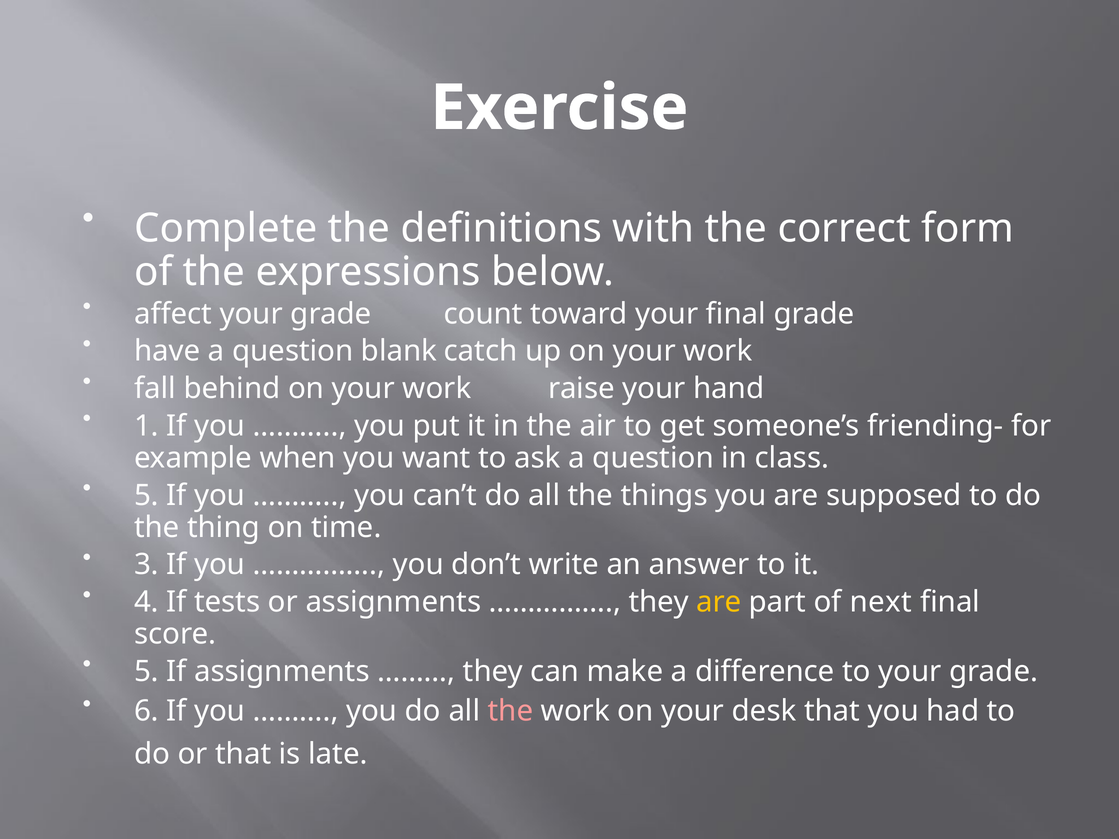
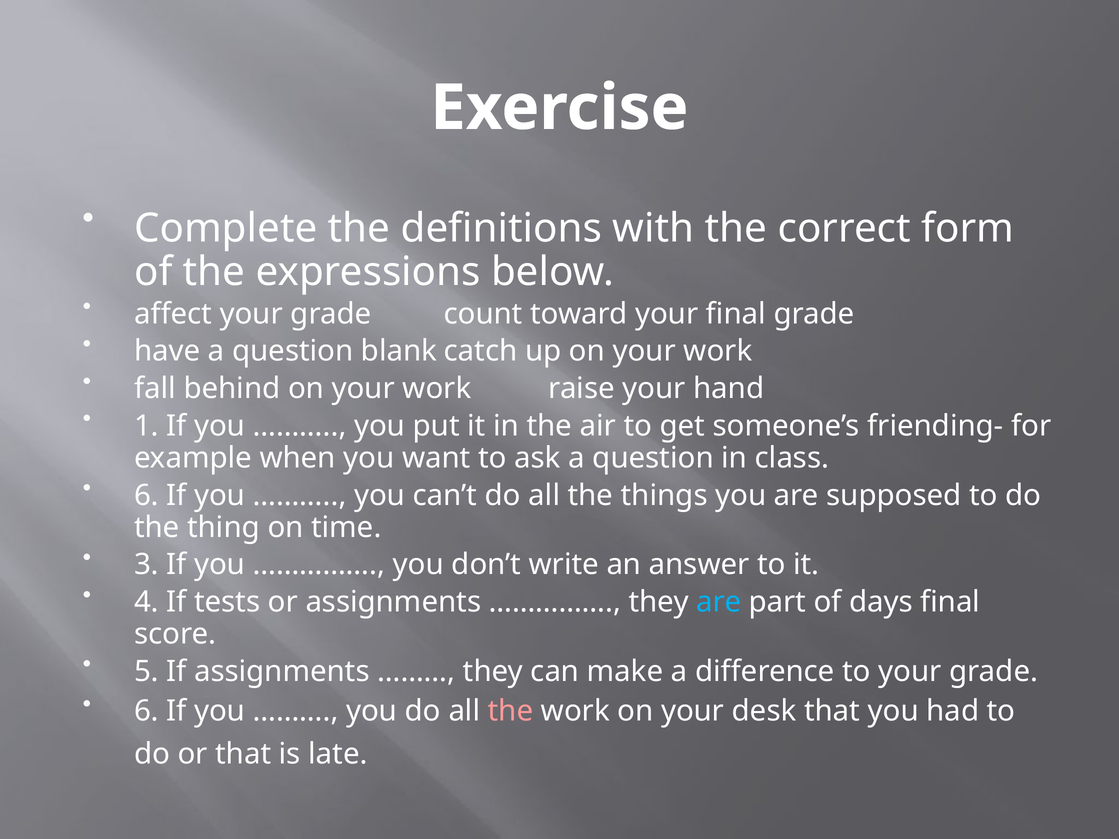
5: 5 -> 6 (146, 496)
are colour: yellow -> light blue (719, 602)
next: next -> days (881, 602)
